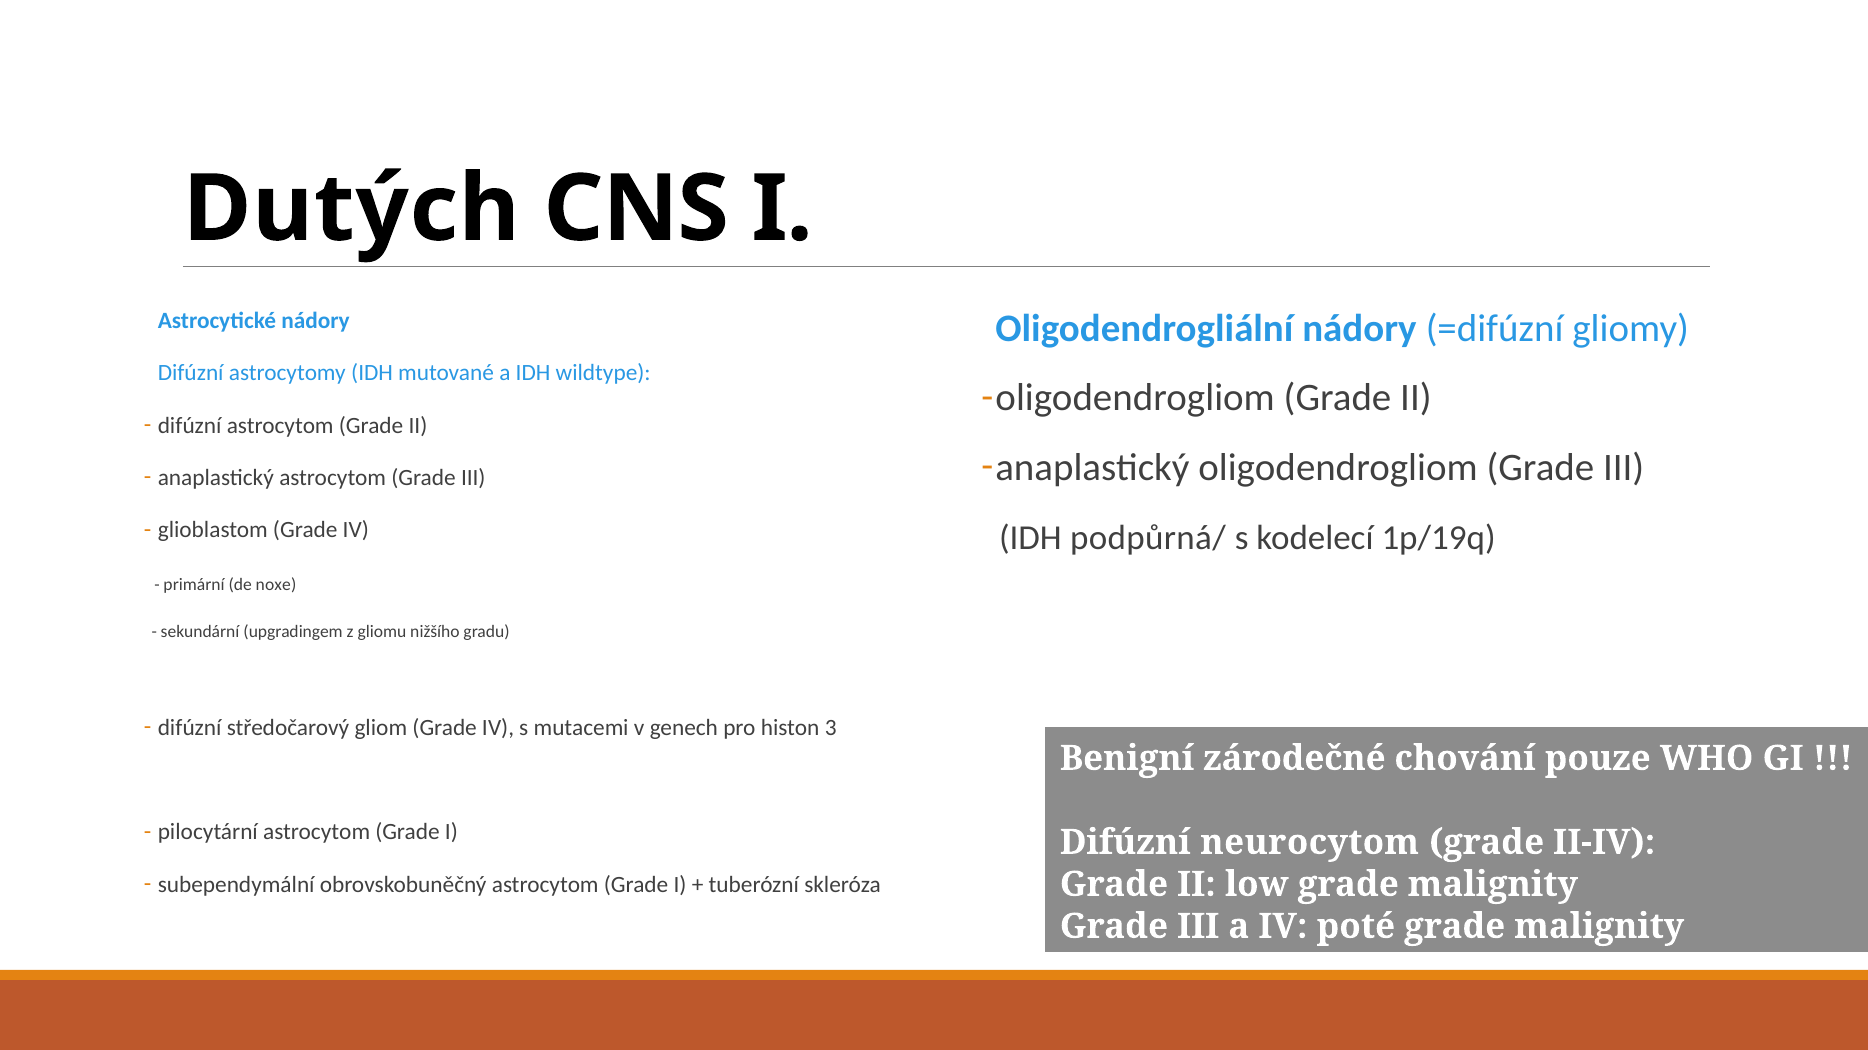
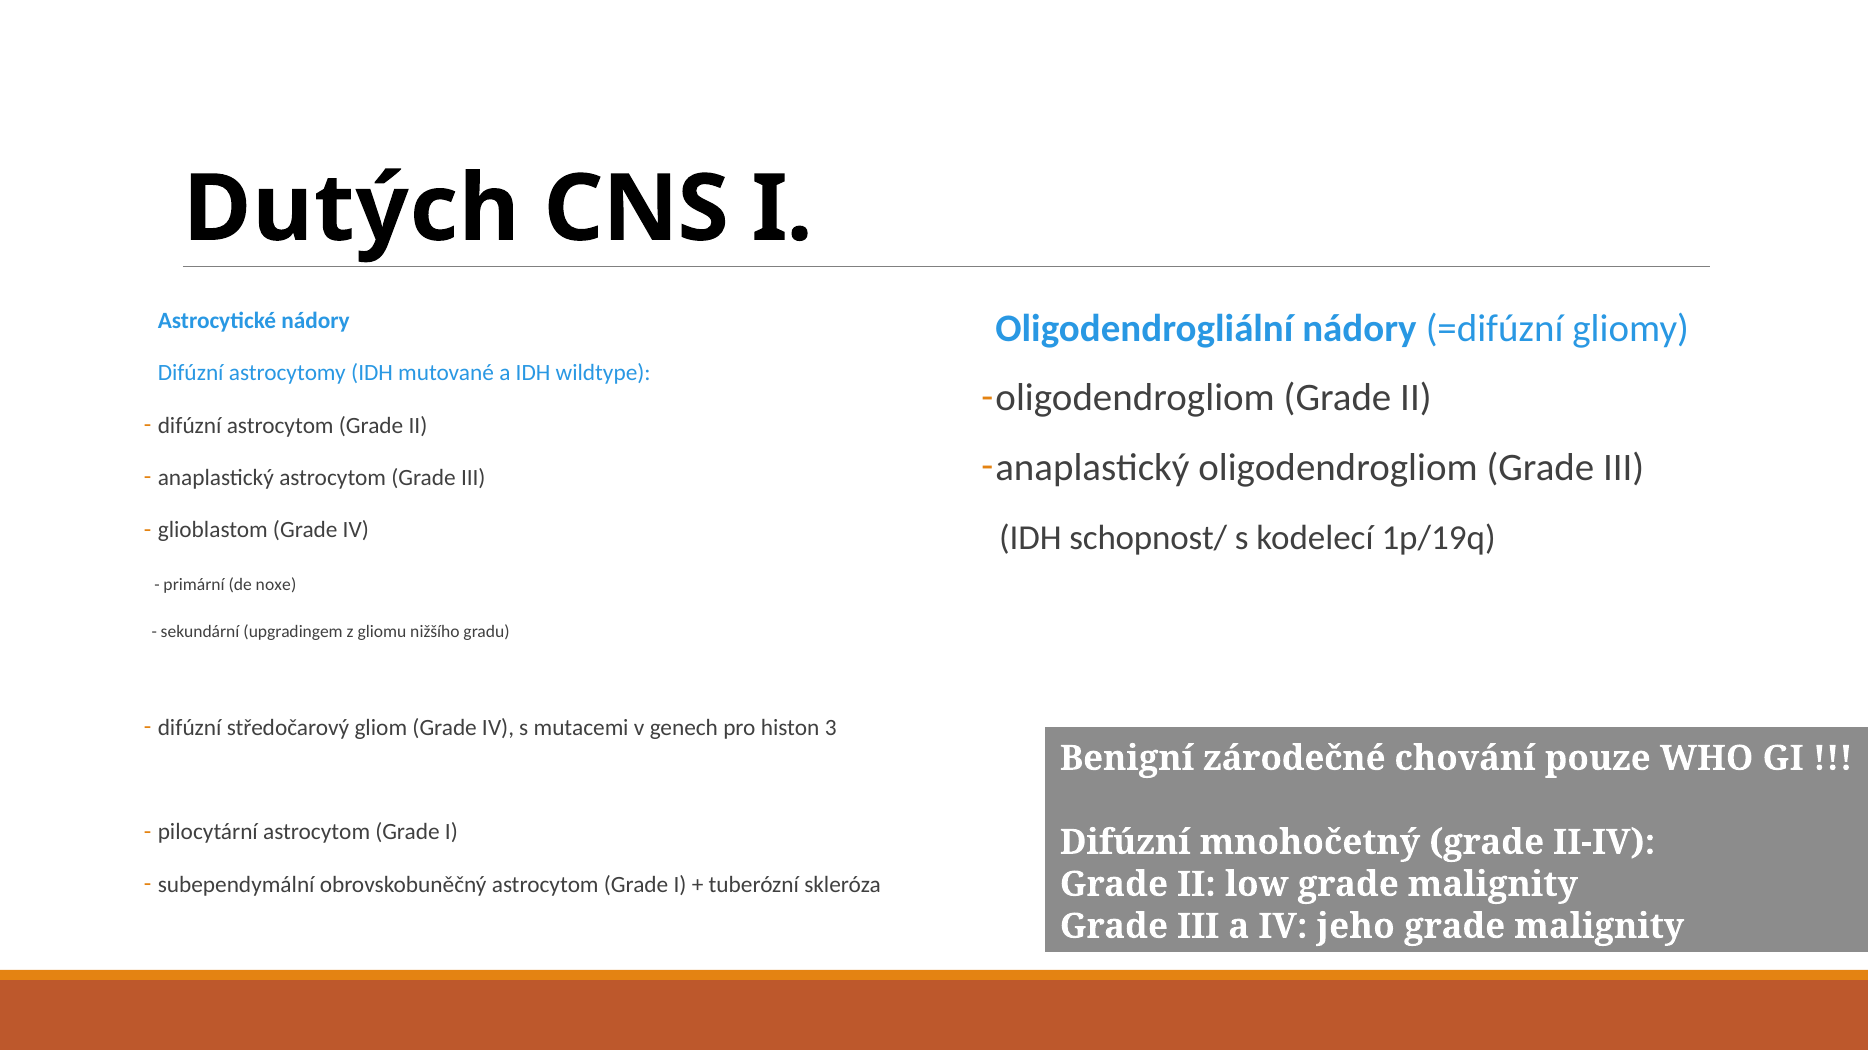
podpůrná/: podpůrná/ -> schopnost/ (1148, 538)
neurocytom: neurocytom -> mnohočetný (1310, 843)
poté: poté -> jeho (1356, 927)
